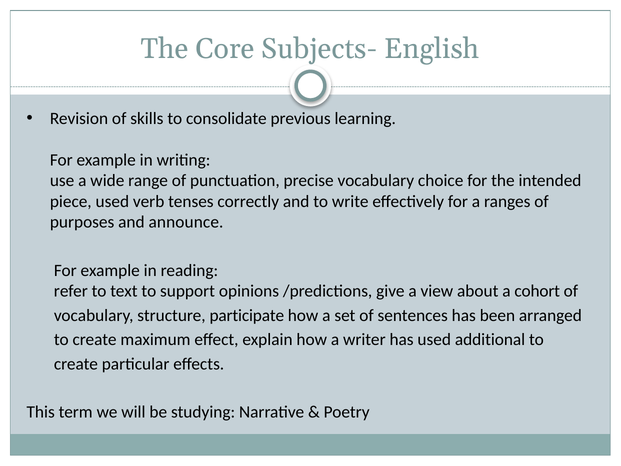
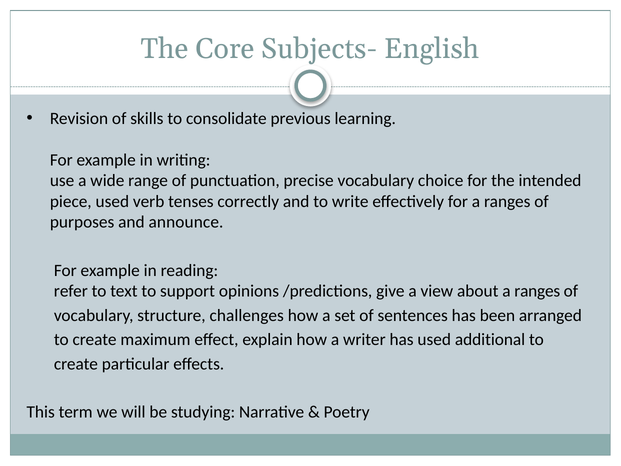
about a cohort: cohort -> ranges (537, 291)
participate: participate -> challenges (247, 315)
